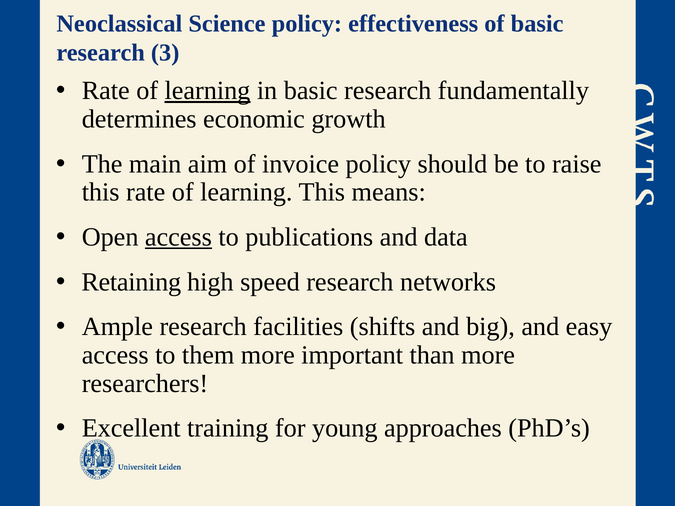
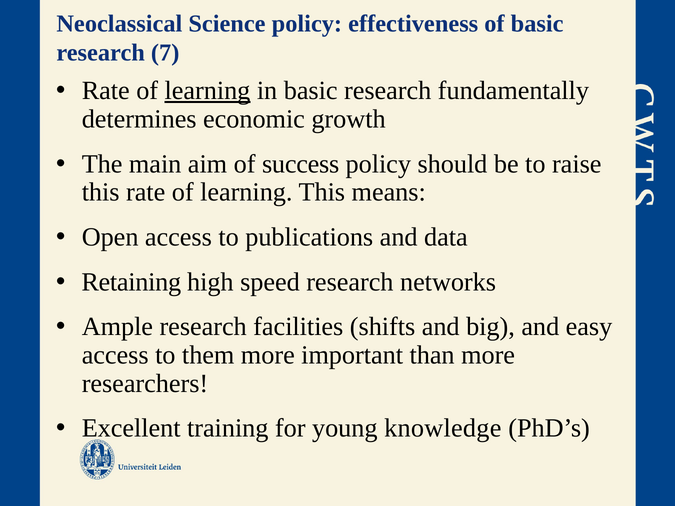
3: 3 -> 7 (165, 53)
invoice: invoice -> success (301, 164)
access underline: present -> none (178, 237)
approaches: approaches -> knowledge (443, 428)
